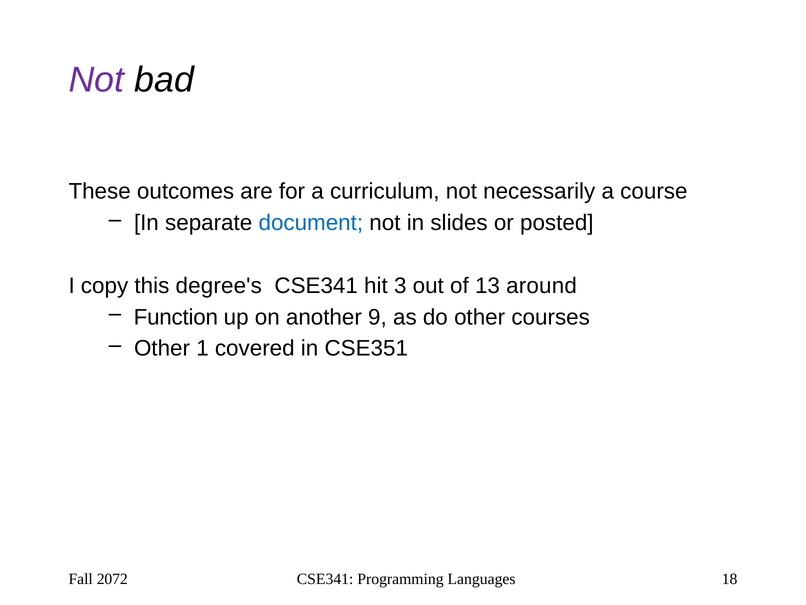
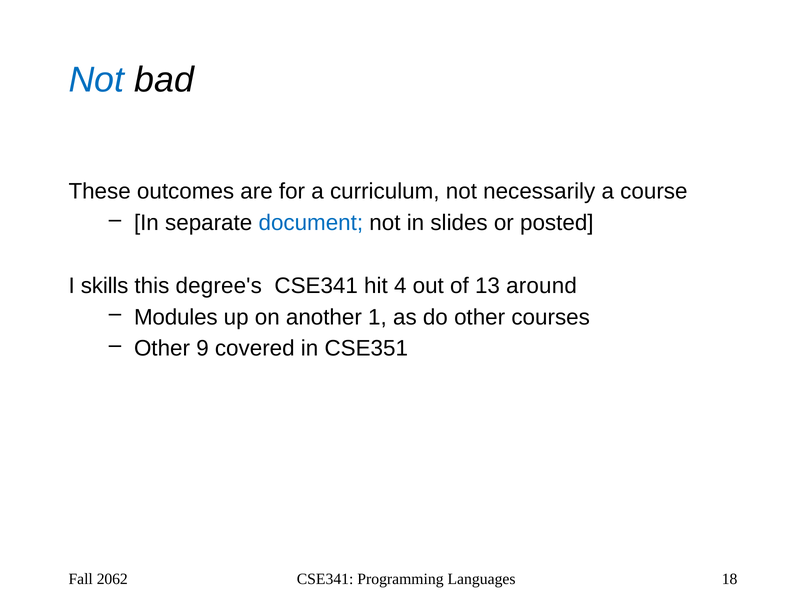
Not colour: purple -> blue (96, 80)
copy: copy -> skills (105, 285)
3: 3 -> 4 (400, 285)
Function: Function -> Modules (176, 317)
9: 9 -> 1 (377, 317)
1: 1 -> 9 (202, 348)
2072: 2072 -> 2062 (112, 579)
